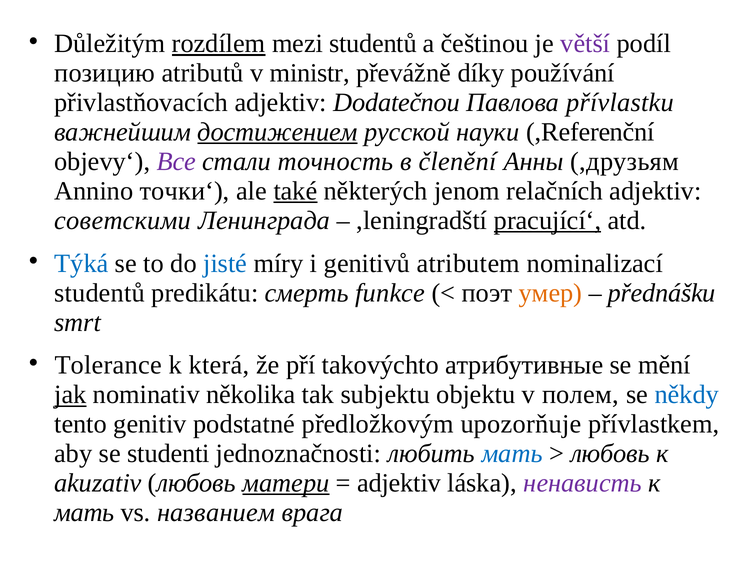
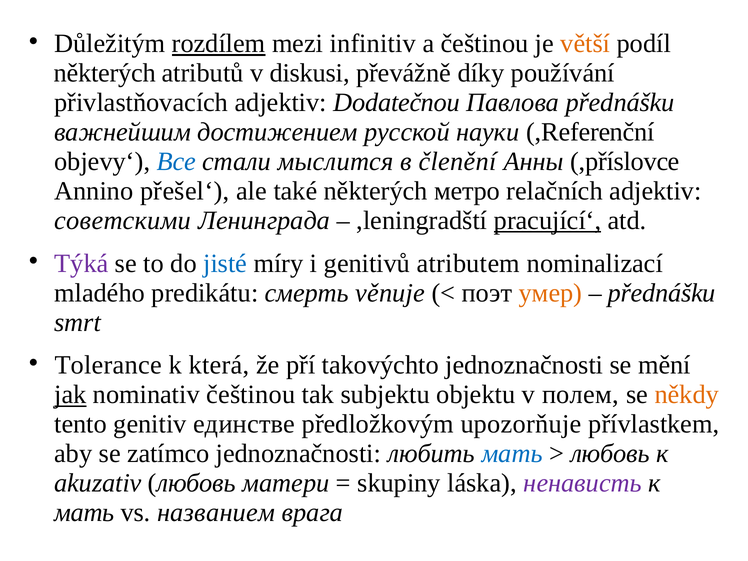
mezi studentů: studentů -> infinitiv (373, 44)
větší colour: purple -> orange (585, 44)
позицию: позицию -> některých (105, 73)
ministr: ministr -> diskusi (310, 73)
Павлова přívlastku: přívlastku -> přednášku (620, 103)
достижением underline: present -> none (278, 132)
Все colour: purple -> blue (176, 162)
точность: точность -> мыслится (336, 162)
,друзьям: ,друзьям -> ,příslovce (625, 162)
точки‘: точки‘ -> přešel‘ (185, 191)
také underline: present -> none (295, 191)
jenom: jenom -> метро (467, 191)
Týká colour: blue -> purple (81, 263)
studentů: studentů -> mladého (100, 293)
funkce: funkce -> věnuje (390, 293)
takovýchto атрибутивные: атрибутивные -> jednoznačnosti (524, 365)
nominativ několika: několika -> češtinou (251, 395)
někdy colour: blue -> orange (687, 395)
podstatné: podstatné -> единстве (244, 424)
studenti: studenti -> zatímco (168, 454)
матери underline: present -> none (286, 483)
adjektiv: adjektiv -> skupiny (399, 483)
